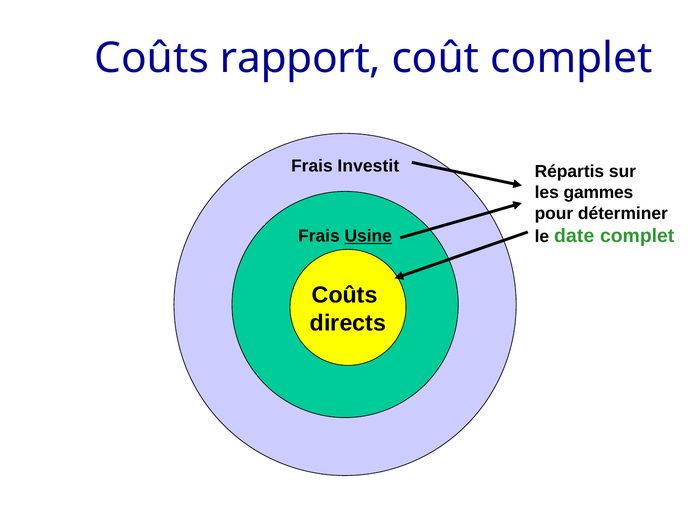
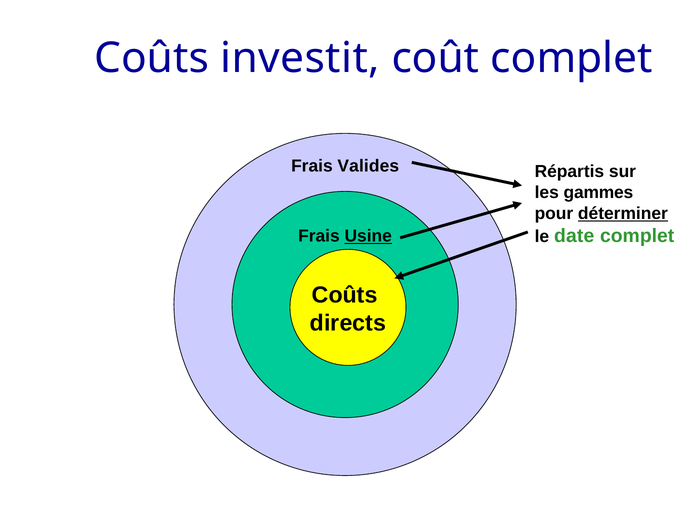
rapport: rapport -> investit (300, 58)
Investit: Investit -> Valides (368, 166)
déterminer underline: none -> present (623, 213)
